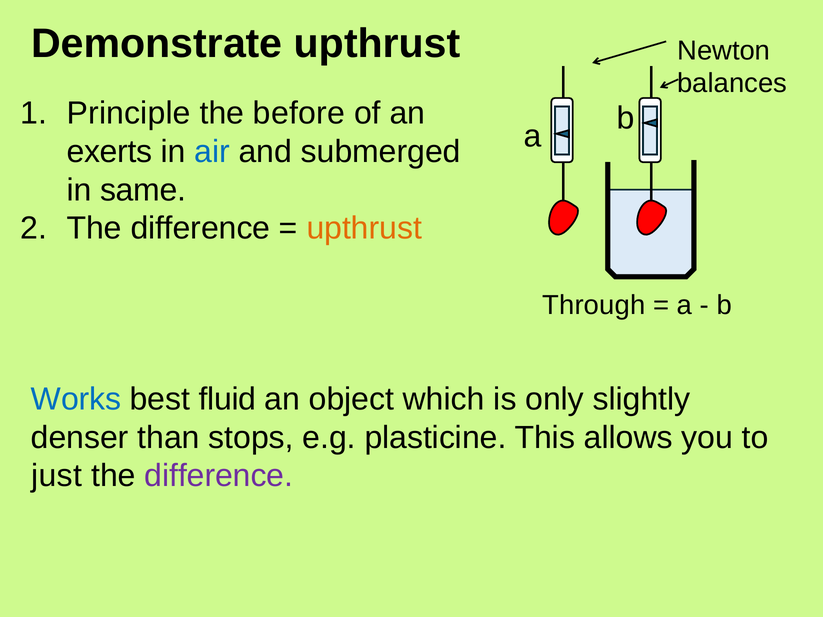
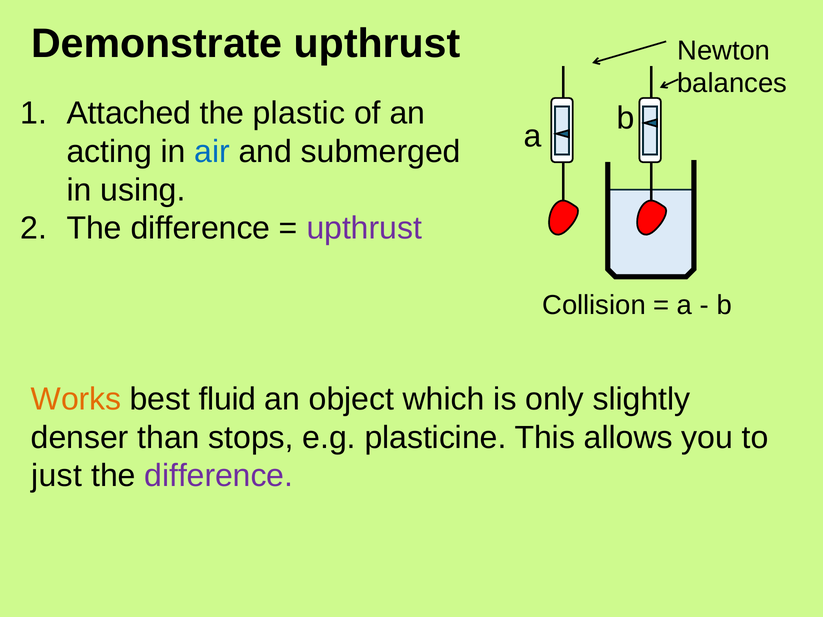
Principle: Principle -> Attached (129, 113)
before: before -> plastic (299, 113)
exerts: exerts -> acting (109, 152)
same: same -> using (143, 190)
upthrust colour: orange -> purple (364, 229)
Through: Through -> Collision (594, 305)
Works colour: blue -> orange (76, 399)
